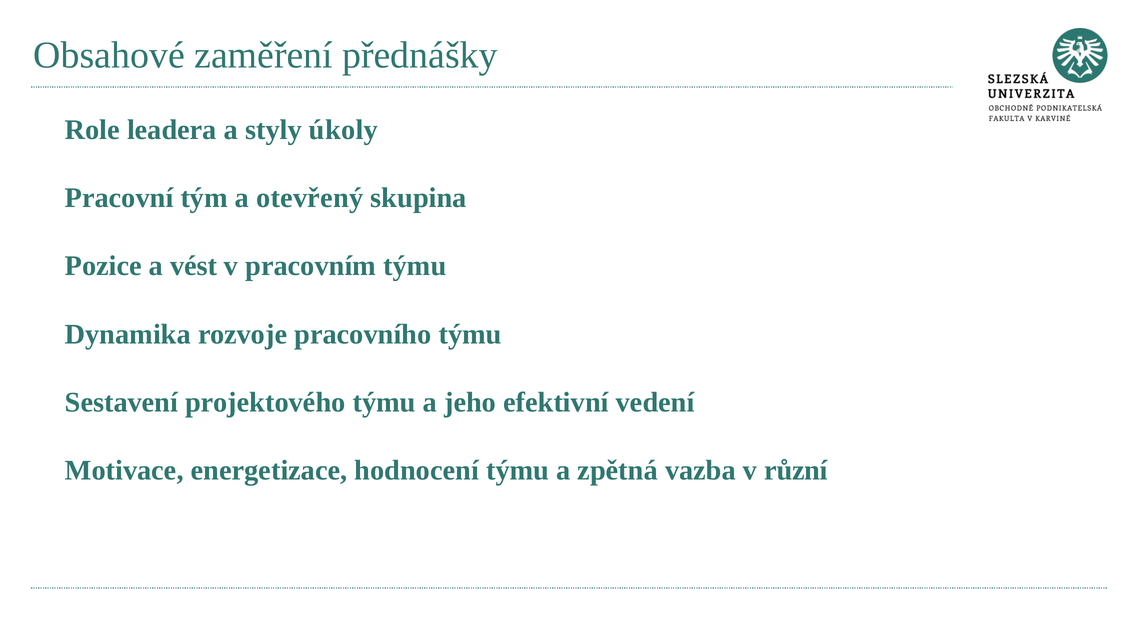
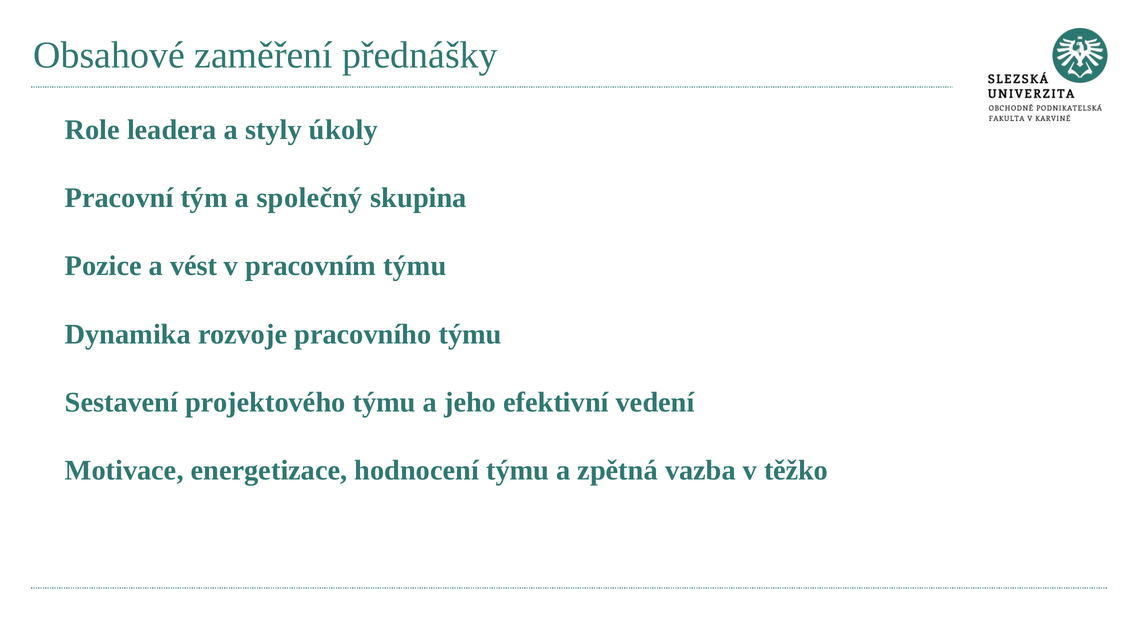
otevřený: otevřený -> společný (310, 198)
různí: různí -> těžko (796, 470)
